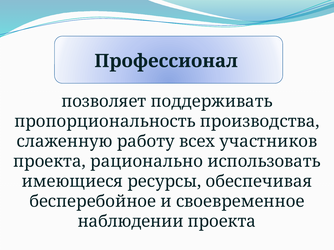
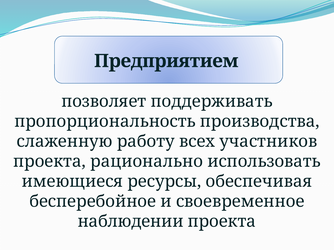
Профессионал: Профессионал -> Предприятием (166, 61)
